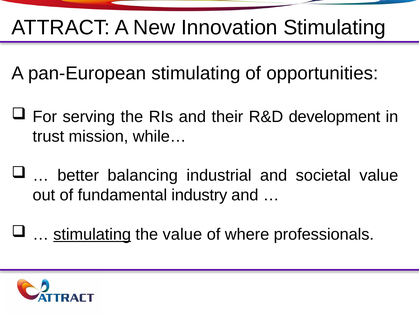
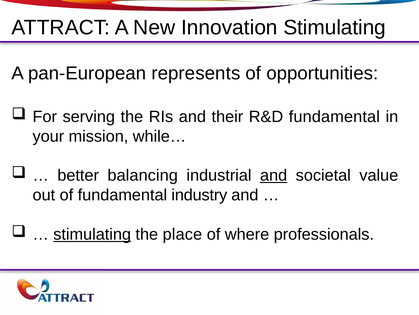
pan-European stimulating: stimulating -> represents (196, 73)
R&D development: development -> fundamental (334, 116)
trust: trust -> your (48, 136)
and underline: none -> present (274, 175)
the value: value -> place (182, 234)
